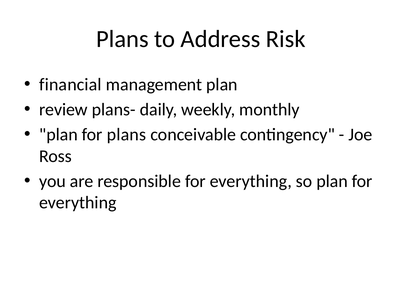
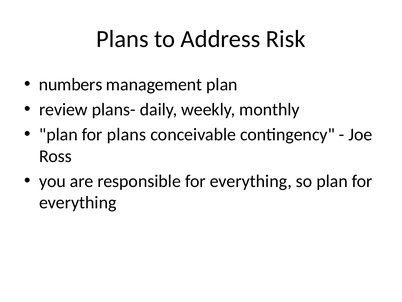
financial: financial -> numbers (71, 84)
